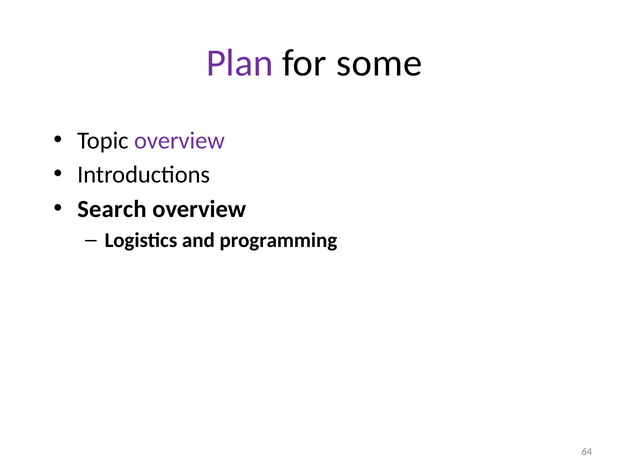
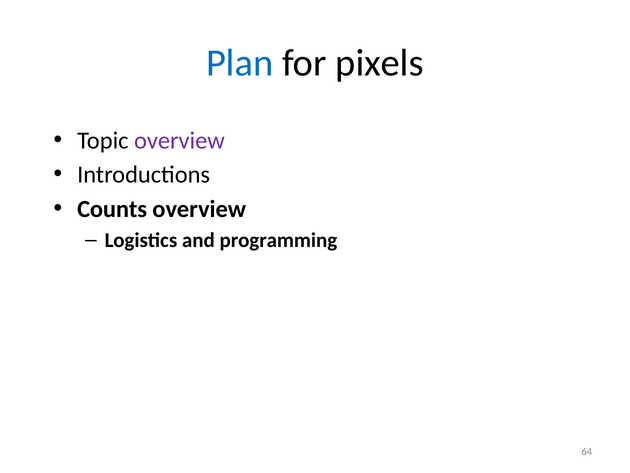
Plan colour: purple -> blue (240, 63)
some: some -> pixels (380, 63)
Search: Search -> Counts (112, 209)
